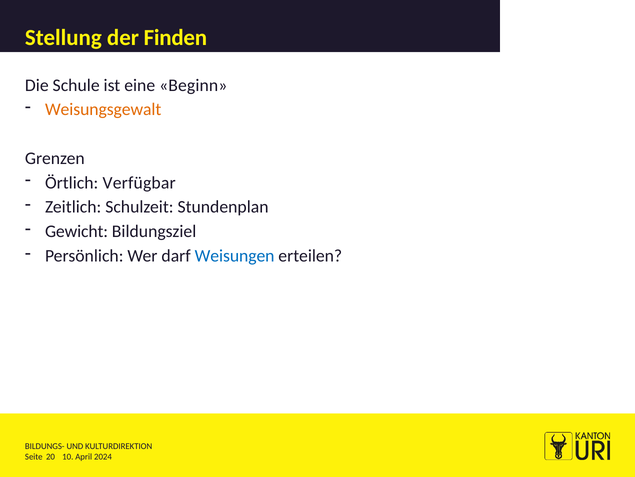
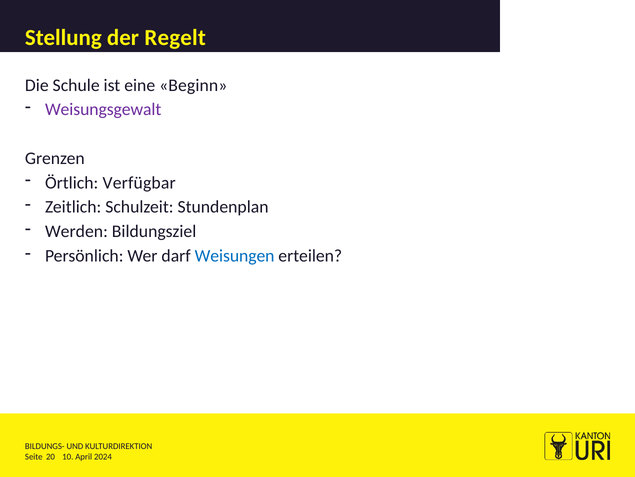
Finden: Finden -> Regelt (175, 38)
Weisungsgewalt colour: orange -> purple (103, 109)
Gewicht: Gewicht -> Werden (76, 231)
